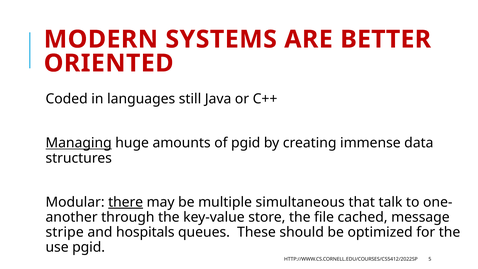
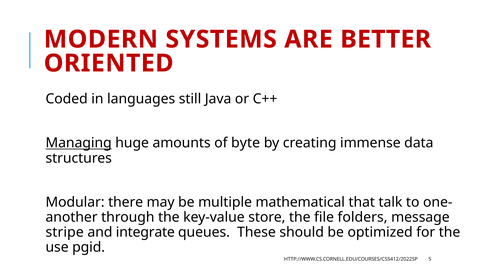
of pgid: pgid -> byte (246, 143)
there underline: present -> none (126, 202)
simultaneous: simultaneous -> mathematical (300, 202)
cached: cached -> folders (363, 217)
hospitals: hospitals -> integrate (145, 232)
